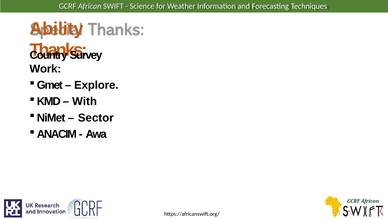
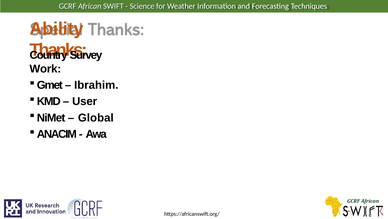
Explore: Explore -> Ibrahim (96, 85)
With: With -> User (85, 101)
Sector: Sector -> Global (96, 117)
